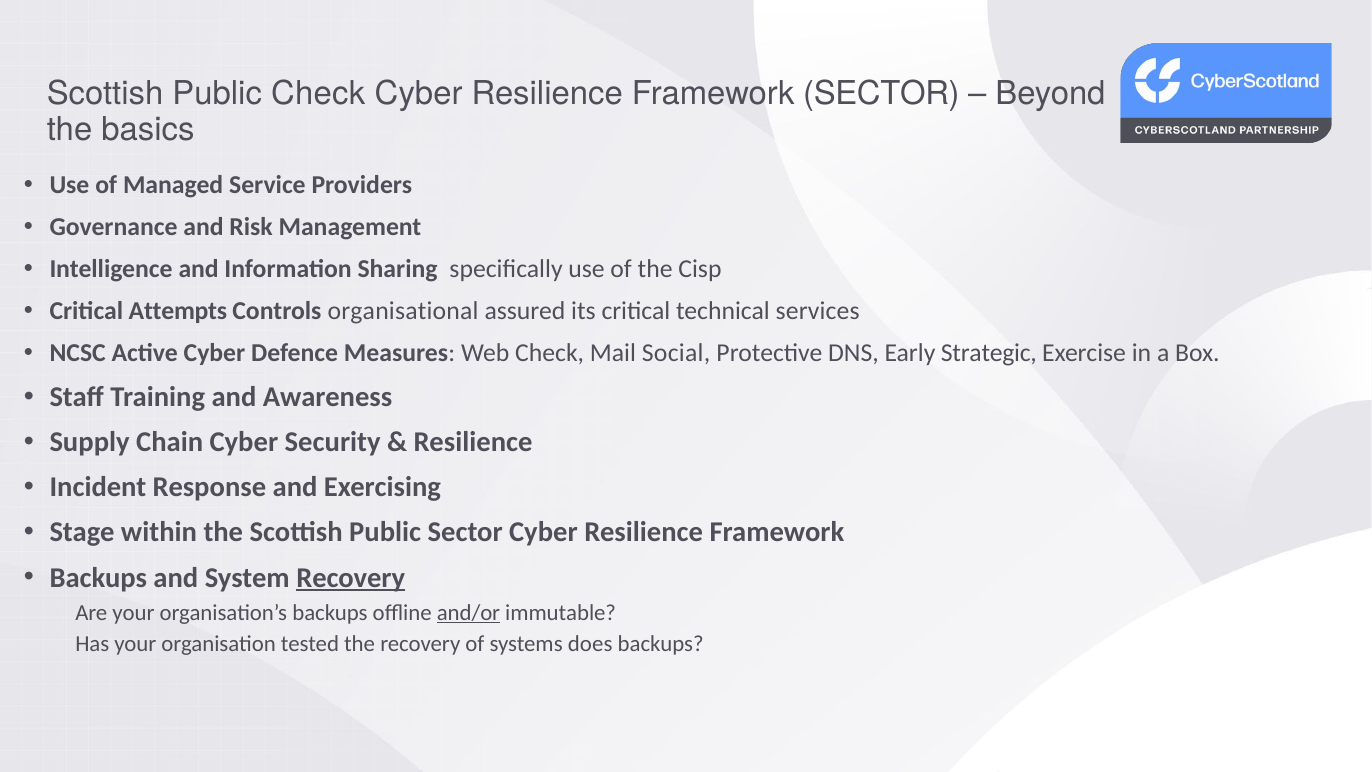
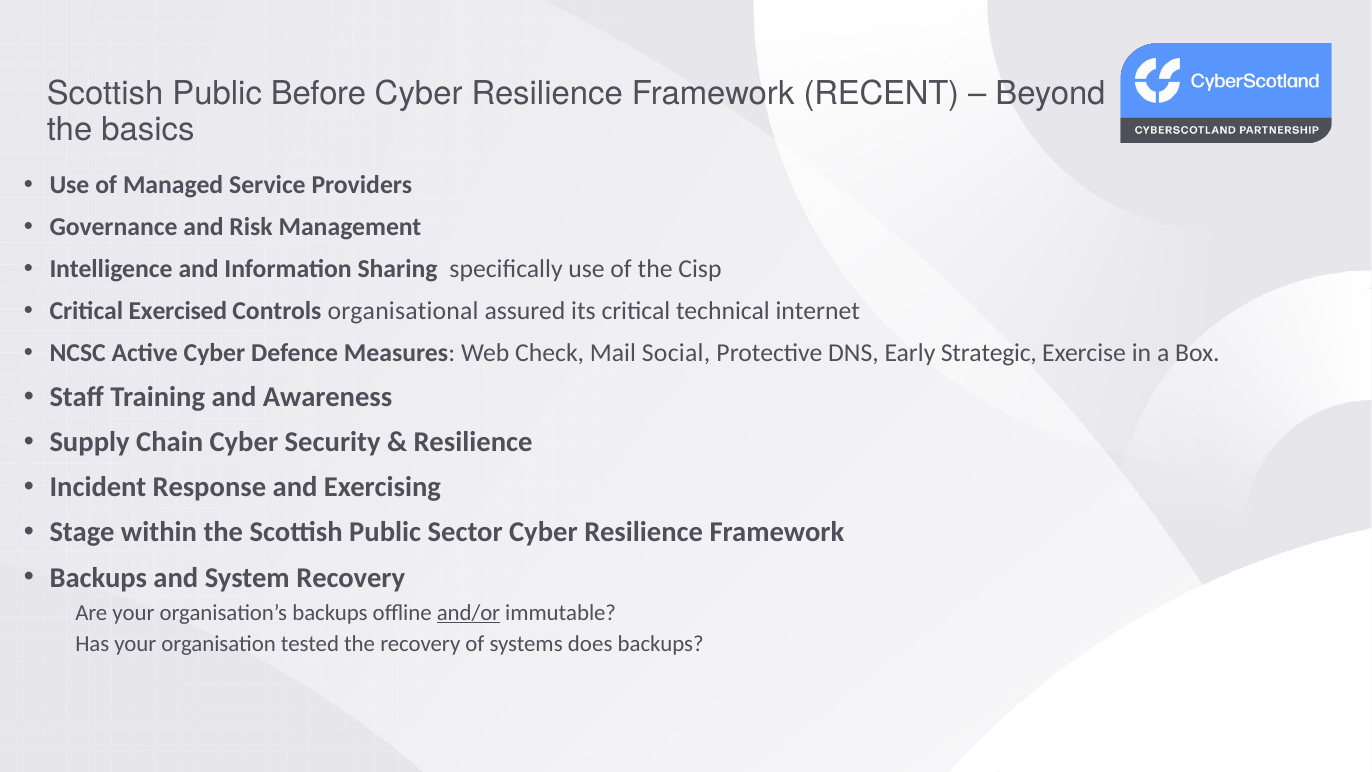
Public Check: Check -> Before (319, 94)
Framework SECTOR: SECTOR -> RECENT (881, 94)
Attempts: Attempts -> Exercised (178, 311)
services: services -> internet (818, 311)
Recovery underline: present -> none (351, 577)
